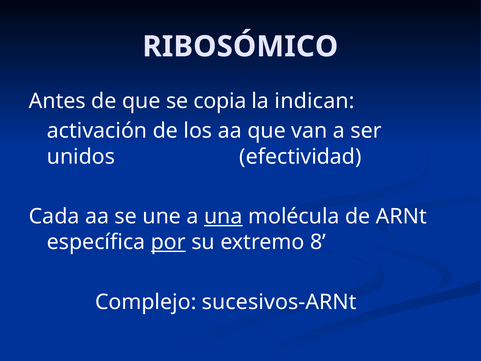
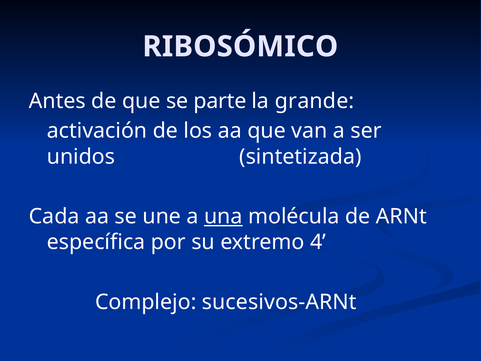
copia: copia -> parte (220, 101)
indican: indican -> grande (315, 101)
efectividad: efectividad -> sintetizada (300, 157)
por underline: present -> none (168, 242)
8: 8 -> 4 (318, 242)
